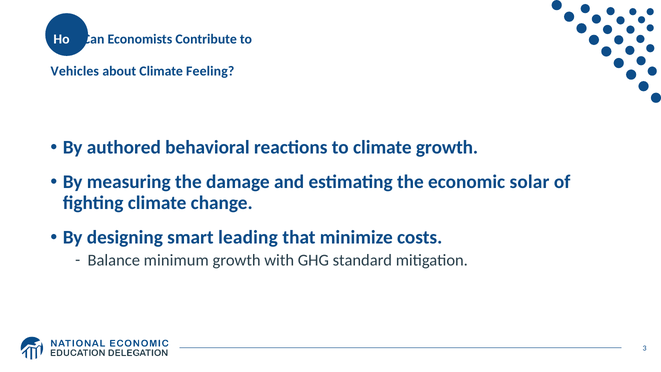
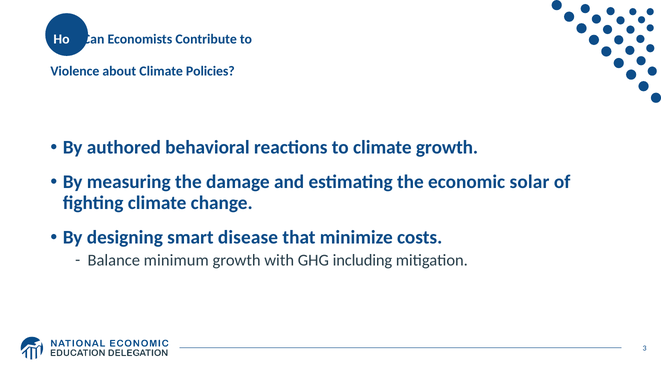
Vehicles: Vehicles -> Violence (75, 71)
Feeling: Feeling -> Policies (210, 71)
leading: leading -> disease (248, 237)
standard: standard -> including (362, 260)
